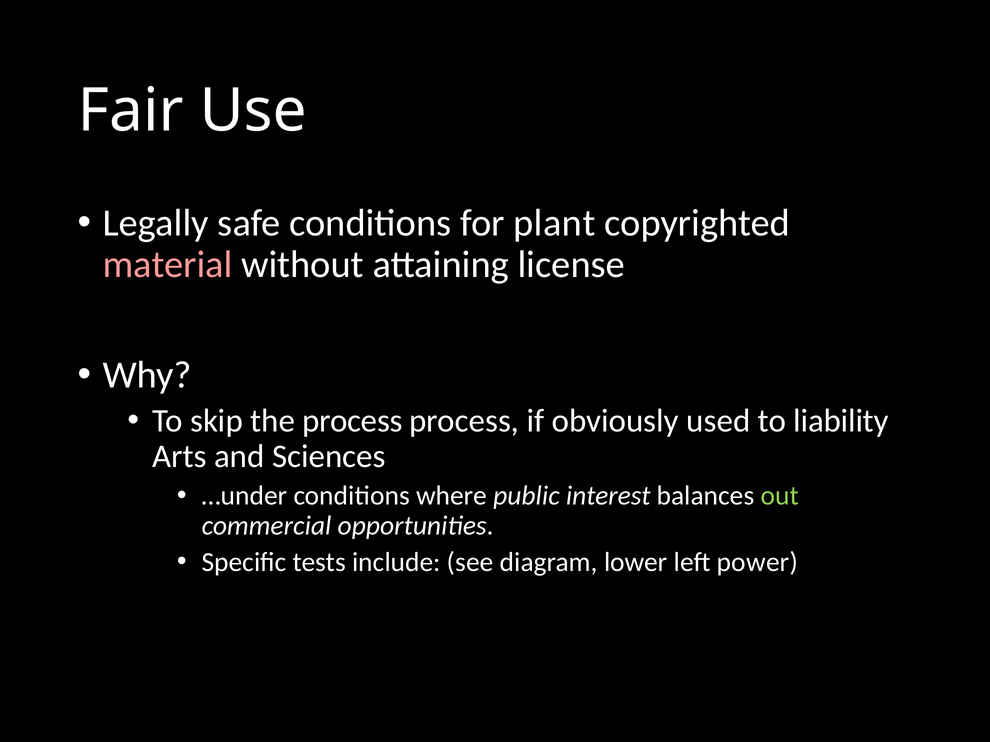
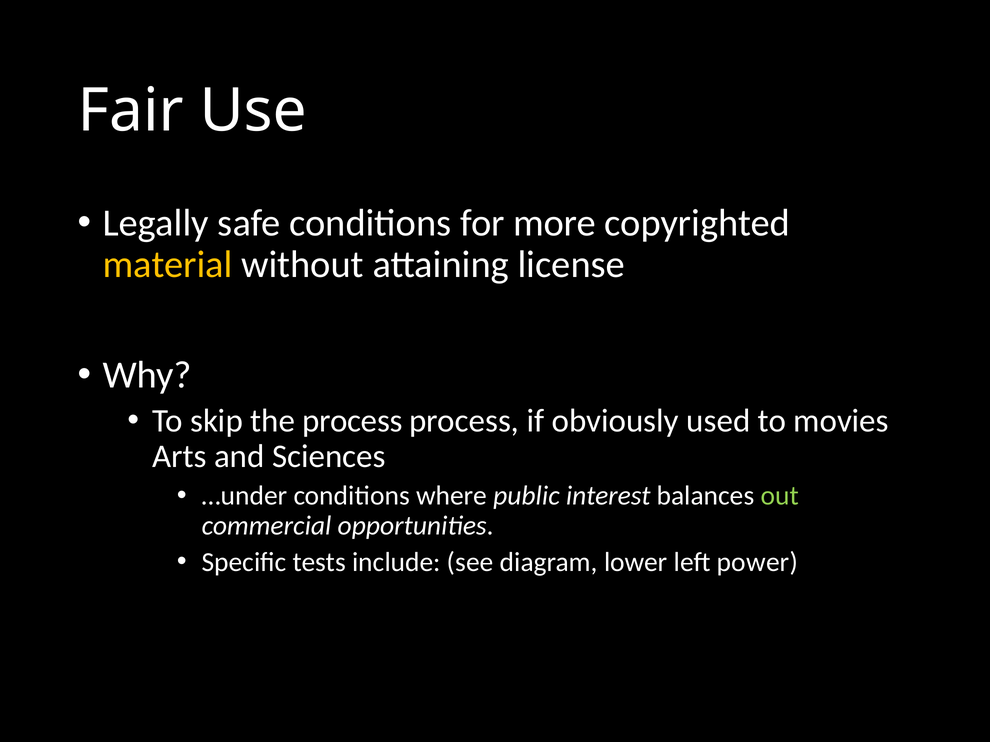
plant: plant -> more (555, 223)
material colour: pink -> yellow (168, 265)
liability: liability -> movies (841, 421)
